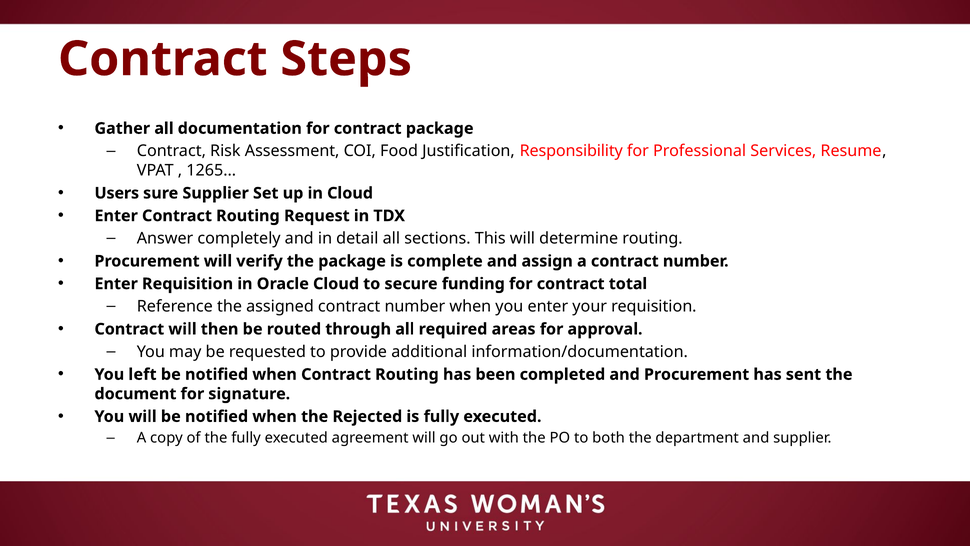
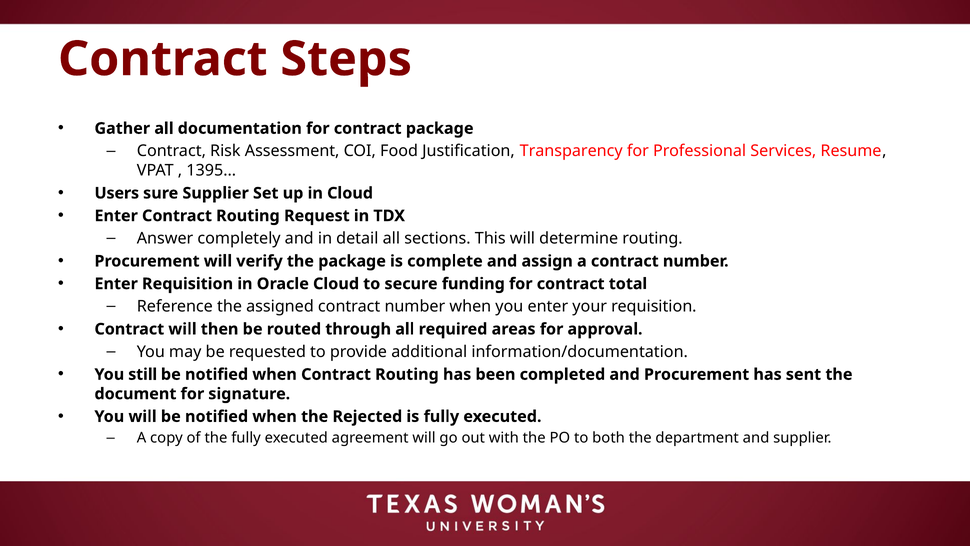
Responsibility: Responsibility -> Transparency (571, 151)
1265…: 1265… -> 1395… (211, 170)
left: left -> still (143, 374)
